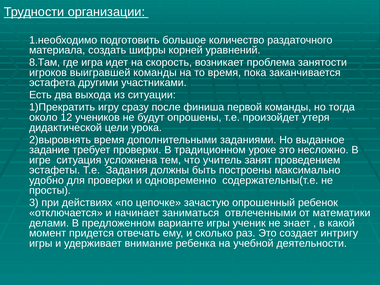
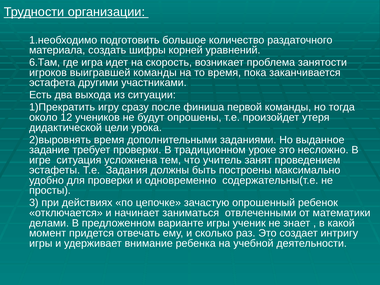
8.Там: 8.Там -> 6.Там (45, 62)
